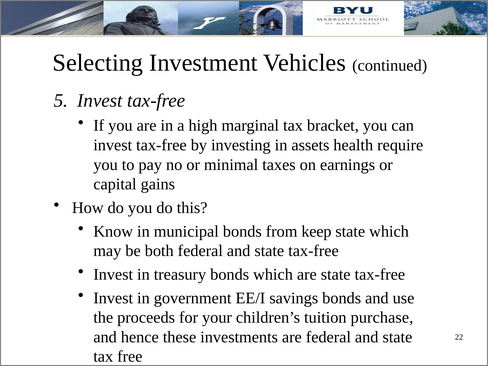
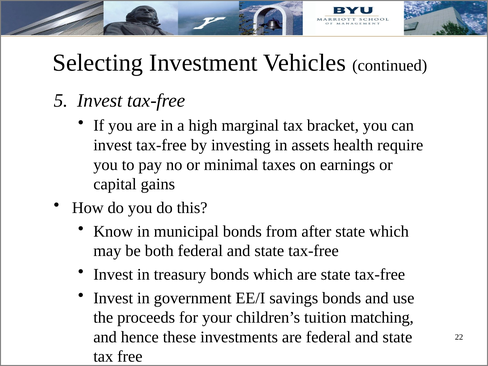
keep: keep -> after (316, 231)
purchase: purchase -> matching (382, 318)
